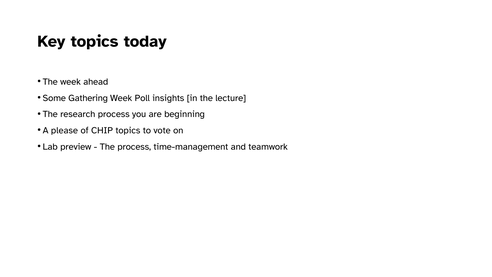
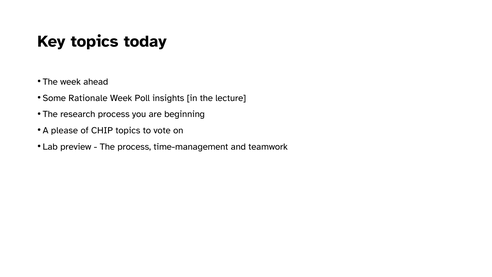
Gathering: Gathering -> Rationale (88, 98)
